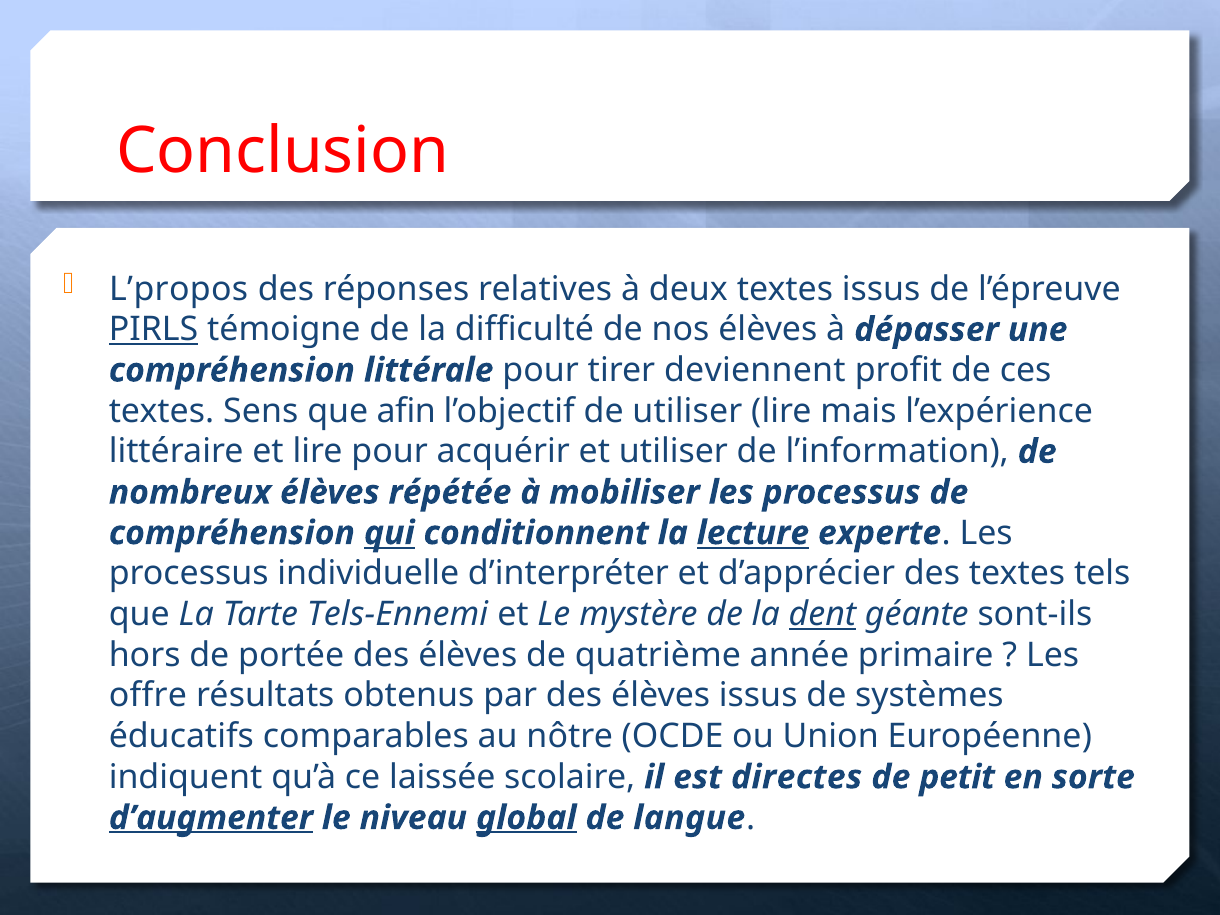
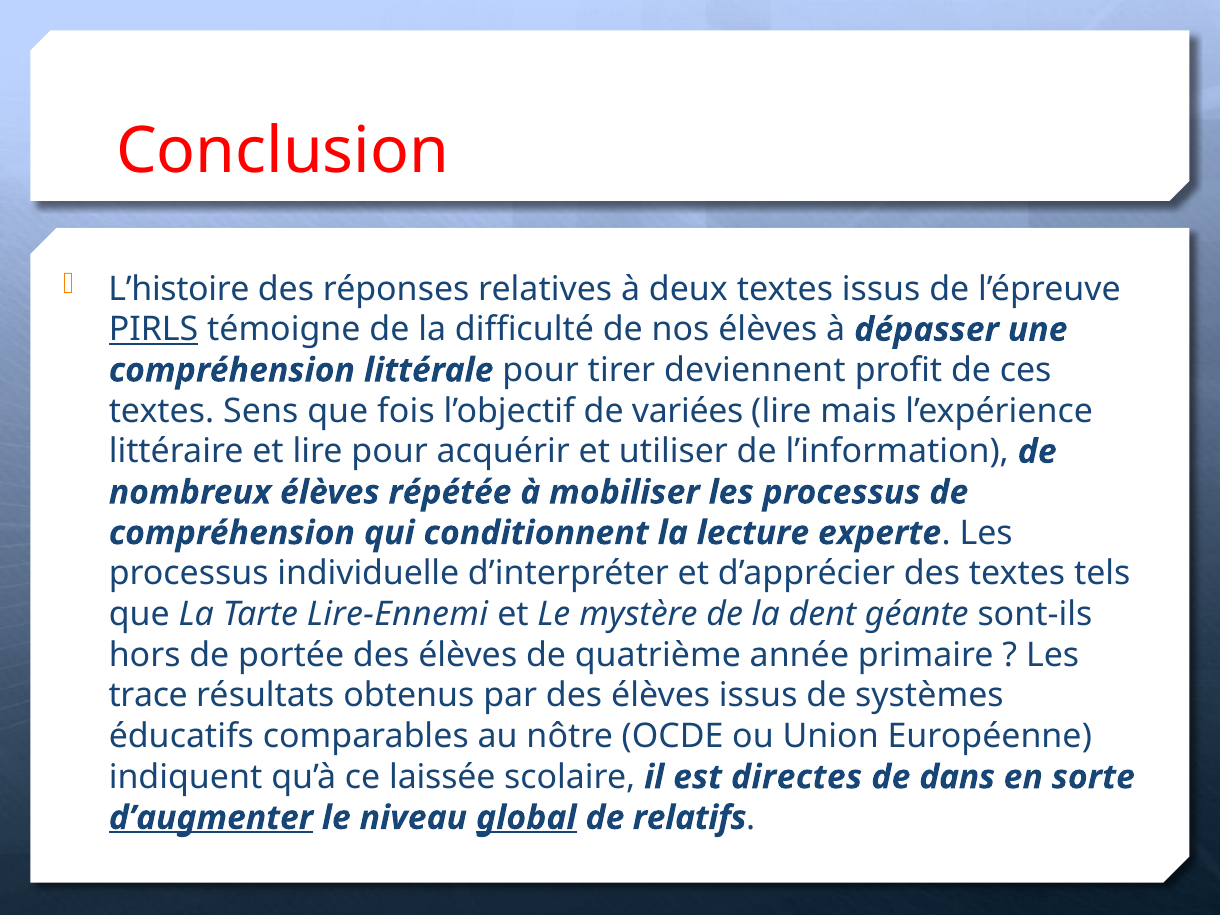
L’propos: L’propos -> L’histoire (179, 289)
afin: afin -> fois (406, 411)
de utiliser: utiliser -> variées (688, 411)
qui underline: present -> none (389, 533)
lecture underline: present -> none (753, 533)
Tels-Ennemi: Tels-Ennemi -> Lire-Ennemi (397, 614)
dent underline: present -> none (822, 614)
offre: offre -> trace (148, 696)
petit: petit -> dans (957, 777)
langue: langue -> relatifs (690, 818)
